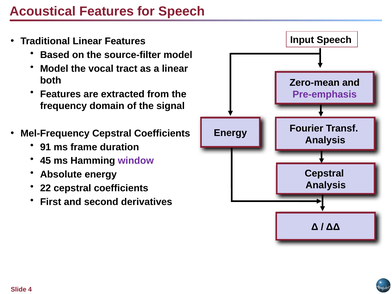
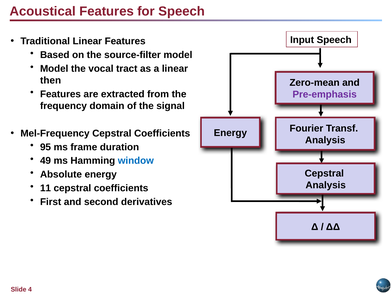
both: both -> then (51, 80)
91: 91 -> 95 (46, 147)
45: 45 -> 49 (46, 161)
window colour: purple -> blue (136, 161)
22: 22 -> 11 (46, 188)
